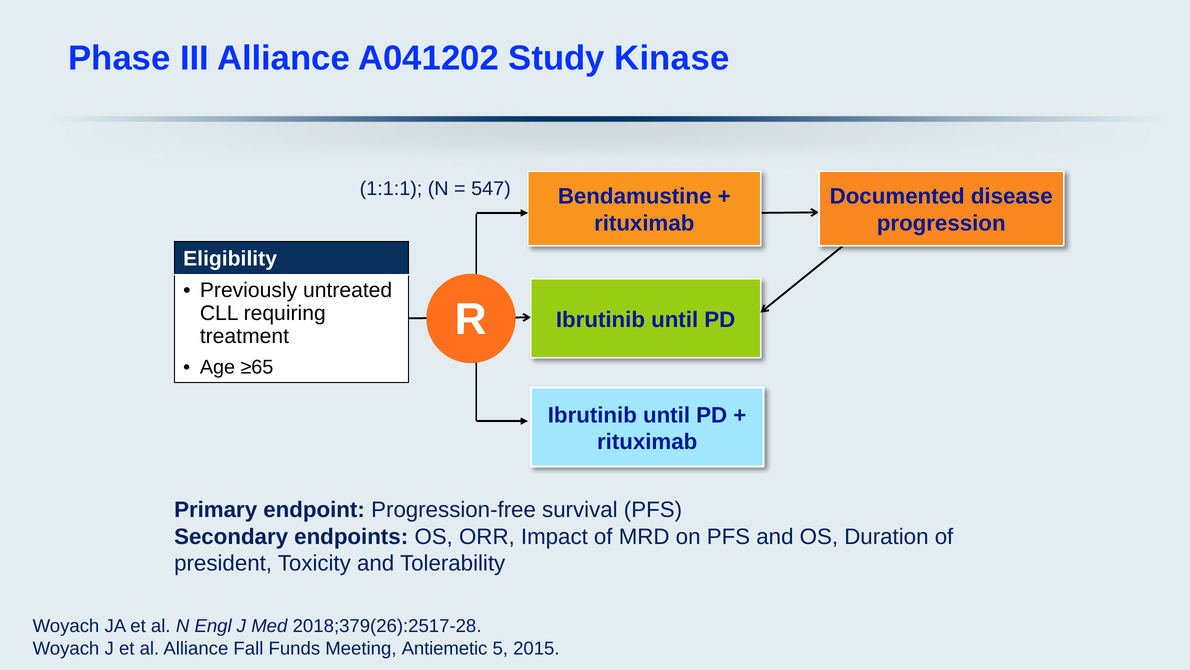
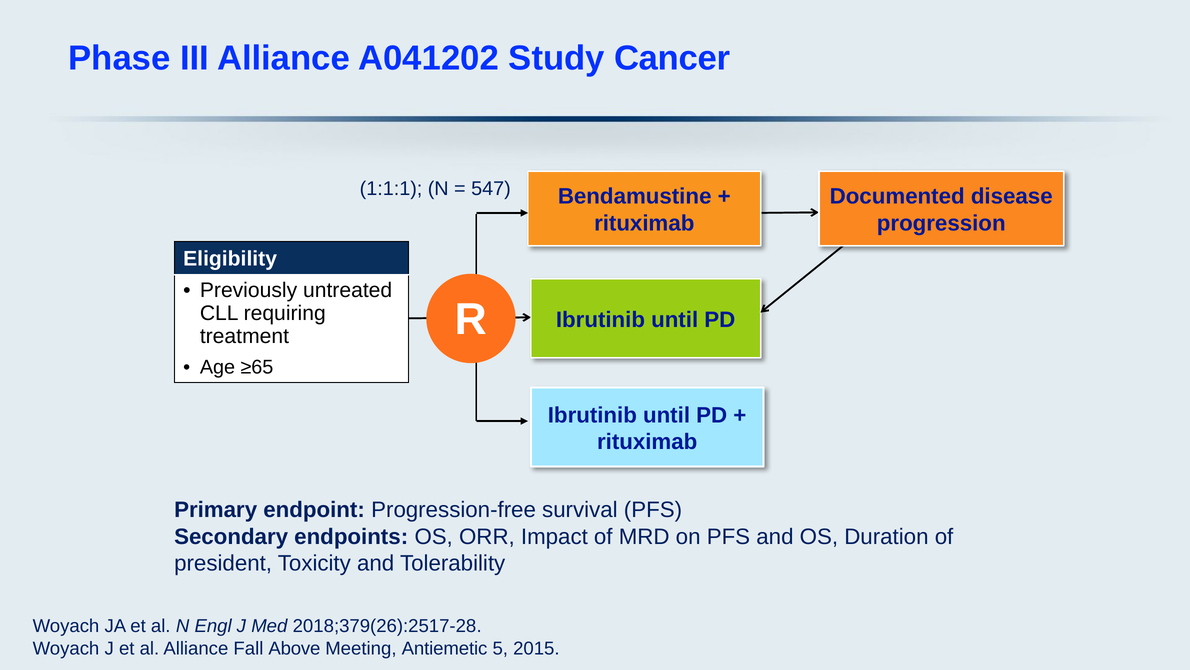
Kinase: Kinase -> Cancer (672, 58)
Funds: Funds -> Above (294, 648)
